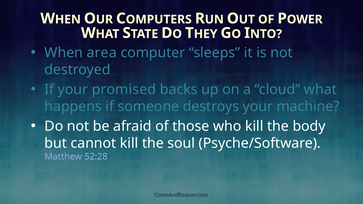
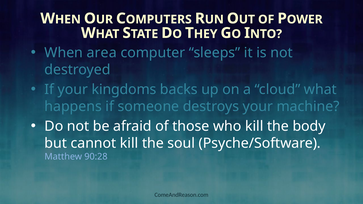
promised: promised -> kingdoms (124, 90)
52:28: 52:28 -> 90:28 (96, 157)
